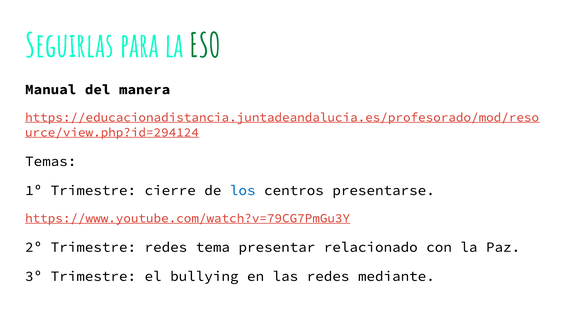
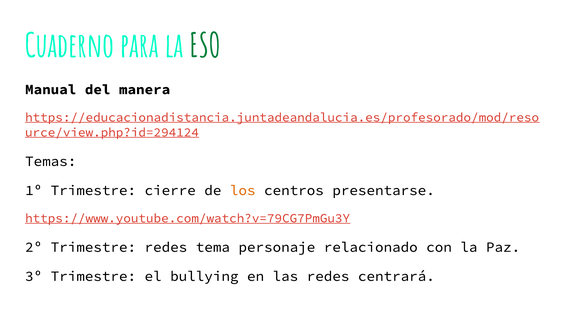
Seguirlas: Seguirlas -> Cuaderno (70, 46)
los colour: blue -> orange (243, 190)
presentar: presentar -> personaje (277, 247)
mediante: mediante -> centrará (396, 276)
